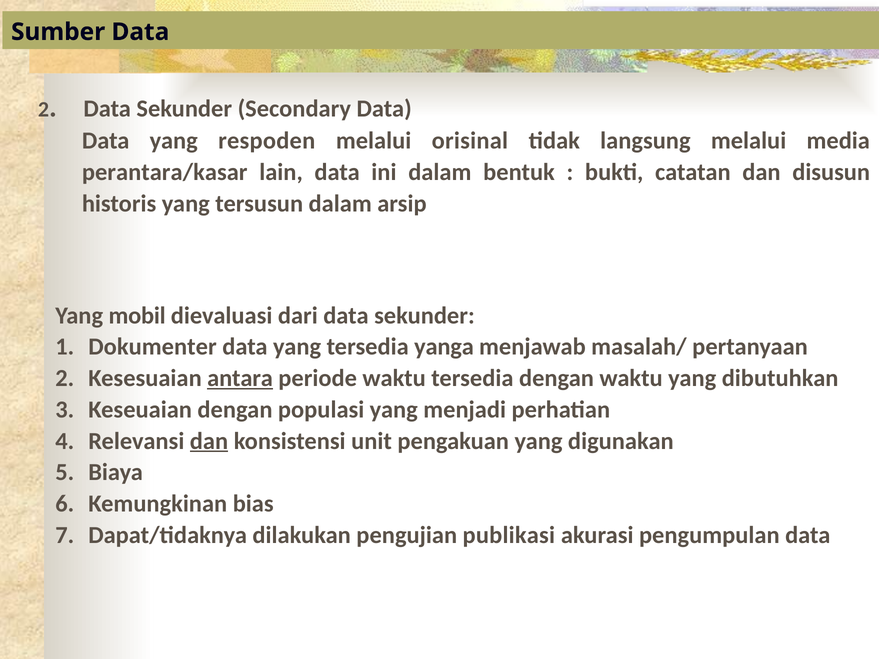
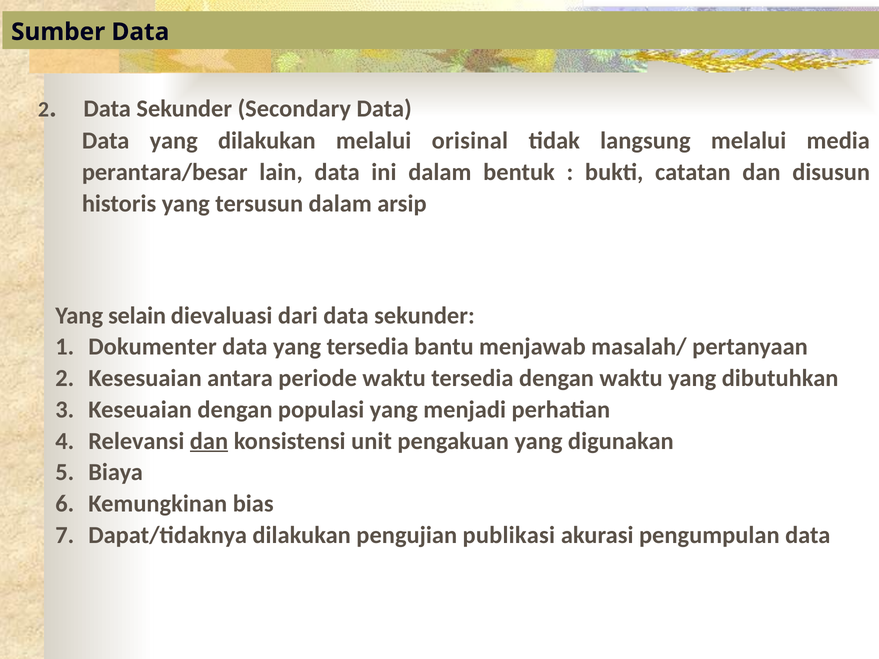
yang respoden: respoden -> dilakukan (267, 141)
perantara/kasar: perantara/kasar -> perantara/besar (165, 172)
mobil: mobil -> selain (137, 316)
yanga: yanga -> bantu (444, 347)
antara underline: present -> none (240, 378)
